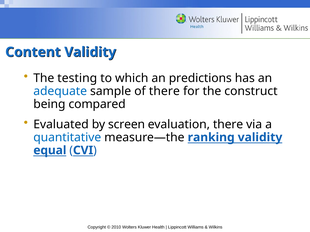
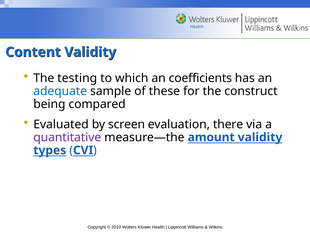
predictions: predictions -> coefficients (200, 78)
of there: there -> these (164, 91)
quantitative colour: blue -> purple (67, 138)
ranking: ranking -> amount (211, 138)
equal: equal -> types (50, 151)
